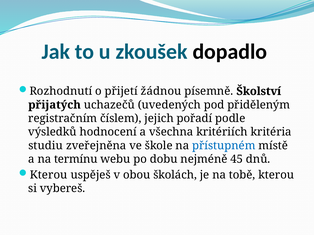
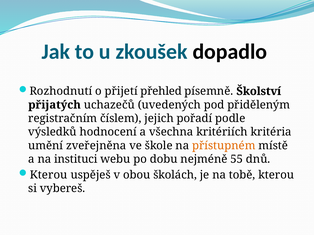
žádnou: žádnou -> přehled (161, 91)
studiu: studiu -> umění (46, 146)
přístupném colour: blue -> orange (224, 146)
termínu: termínu -> instituci (76, 159)
45: 45 -> 55 (237, 159)
